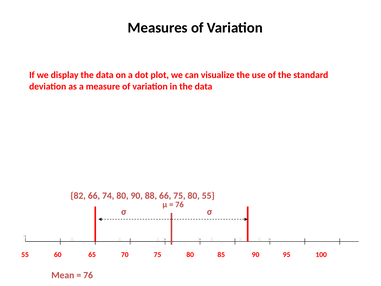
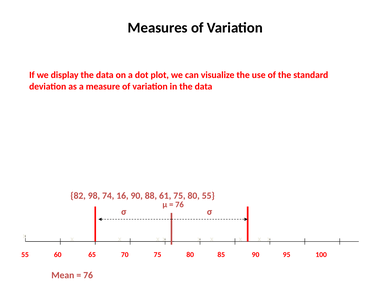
82 66: 66 -> 98 (94, 196)
74 80: 80 -> 16 (122, 196)
88 66: 66 -> 61 (165, 196)
